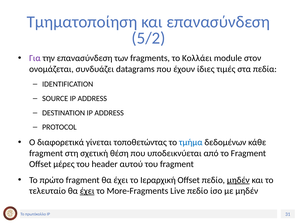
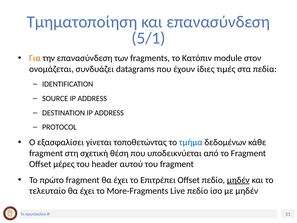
5/2: 5/2 -> 5/1 (148, 38)
Για colour: purple -> orange (35, 58)
Κολλάει: Κολλάει -> Κατόπιν (197, 58)
διαφορετικά: διαφορετικά -> εξασφαλίσει (61, 142)
Ιεραρχική: Ιεραρχική -> Επιτρέπει (158, 180)
έχει underline: present -> none (87, 191)
